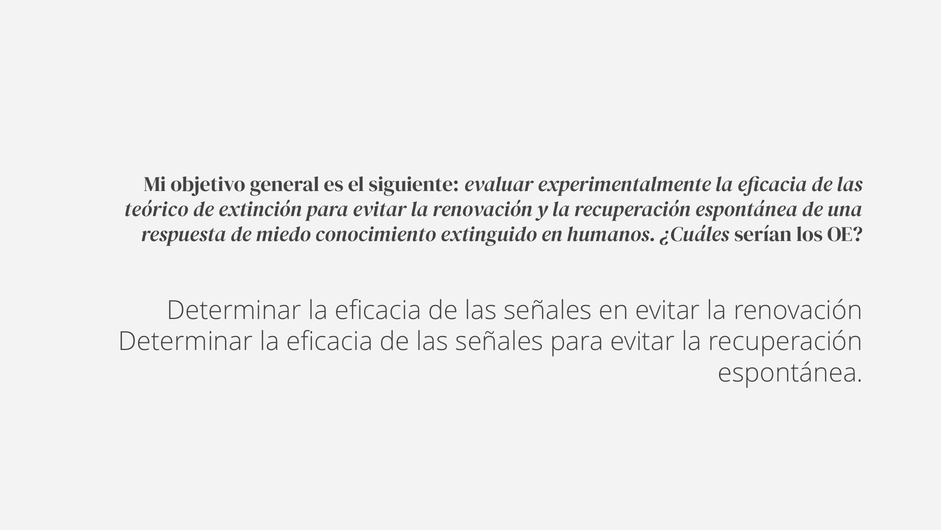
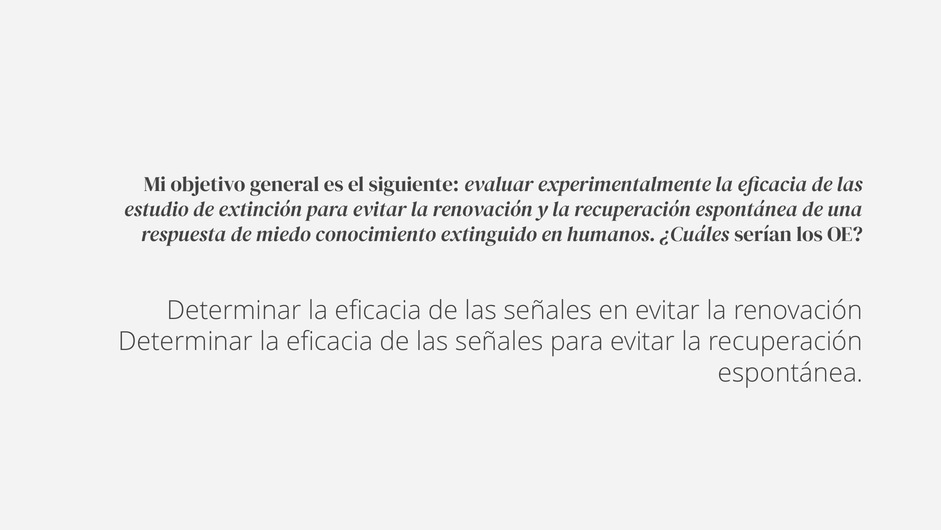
teórico: teórico -> estudio (156, 209)
